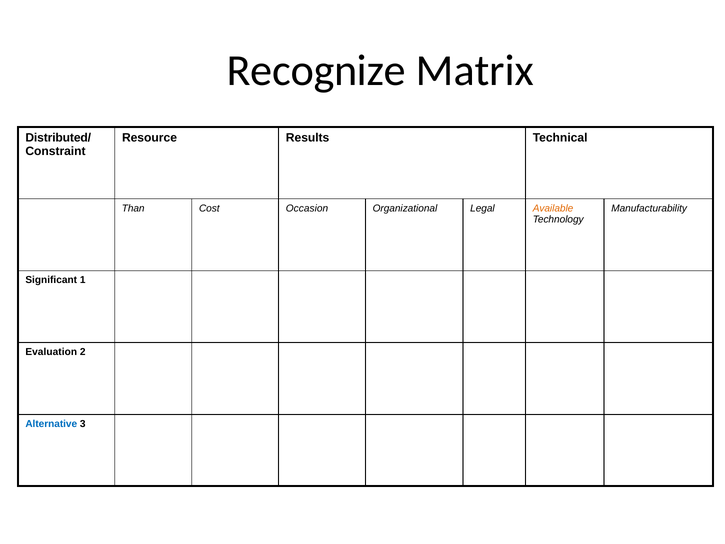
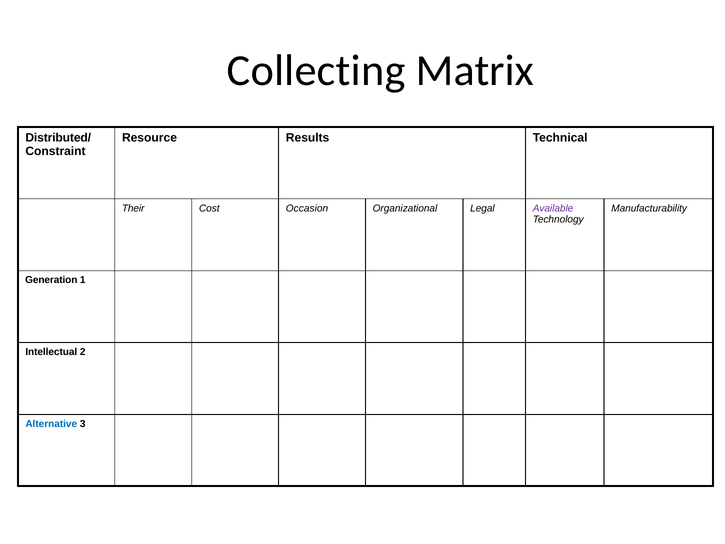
Recognize: Recognize -> Collecting (316, 70)
Than: Than -> Their (133, 208)
Available colour: orange -> purple (553, 208)
Significant: Significant -> Generation (51, 280)
Evaluation: Evaluation -> Intellectual (51, 352)
